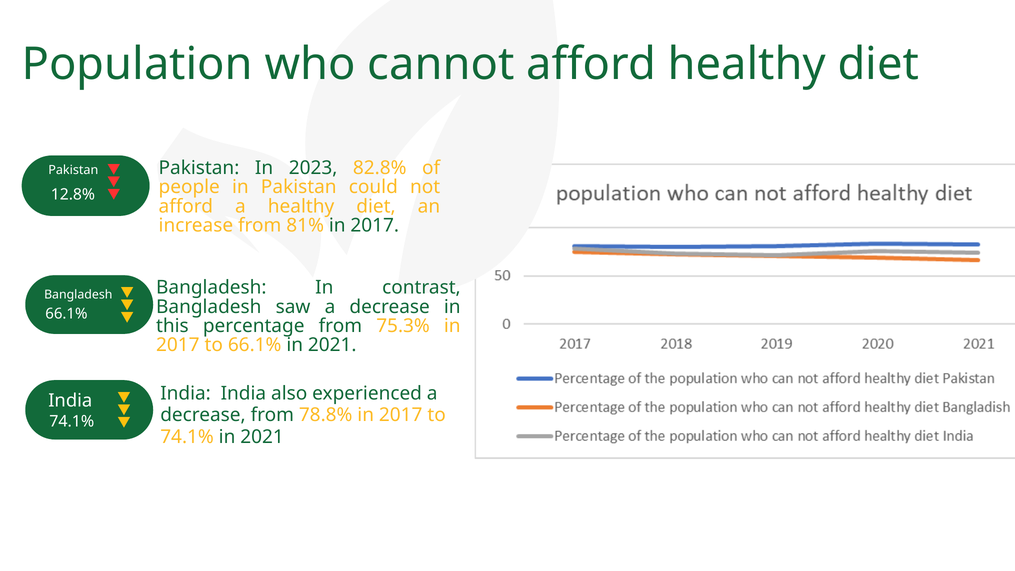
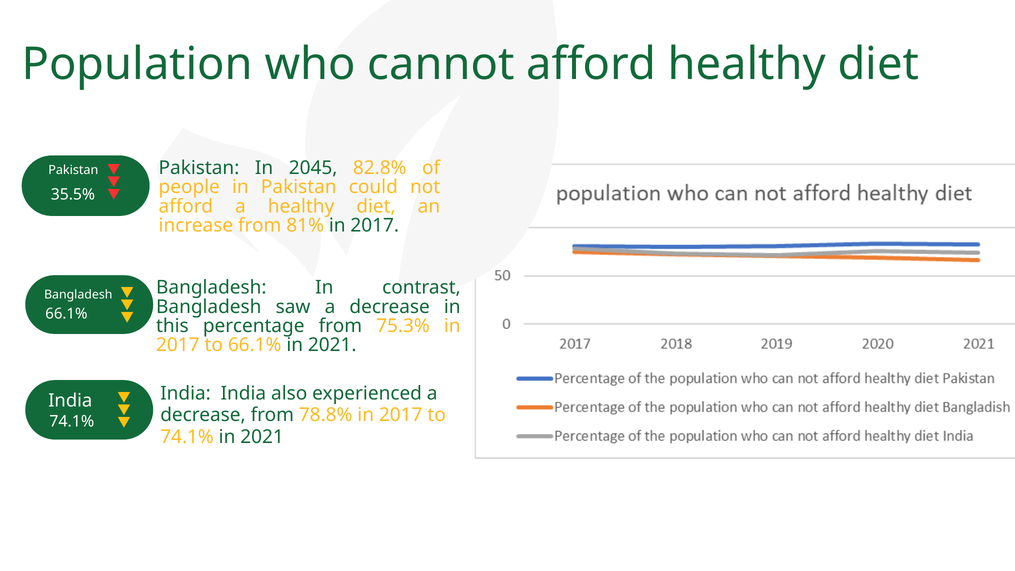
2023: 2023 -> 2045 (313, 168)
12.8%: 12.8% -> 35.5% (73, 194)
